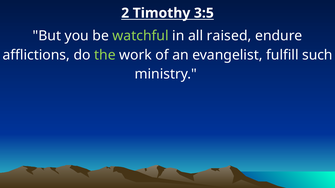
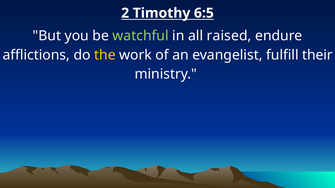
3:5: 3:5 -> 6:5 (204, 13)
the colour: light green -> yellow (105, 55)
such: such -> their (317, 55)
